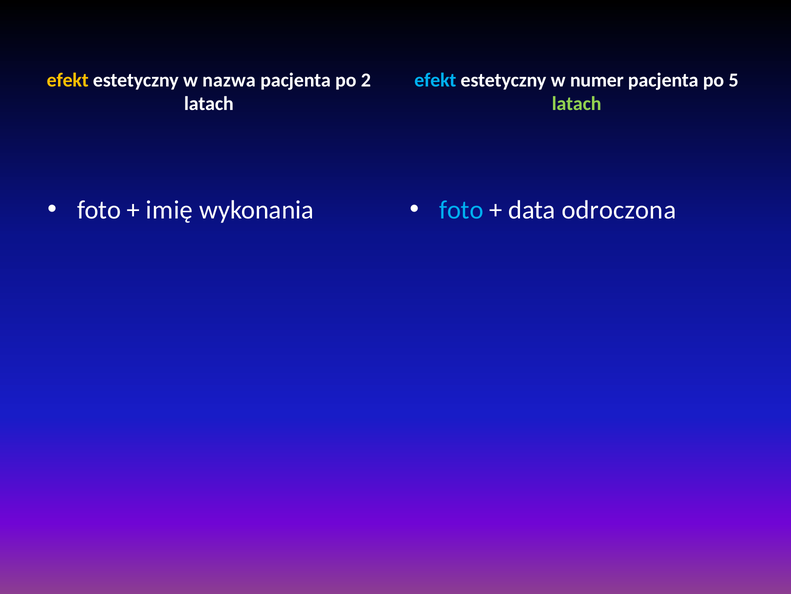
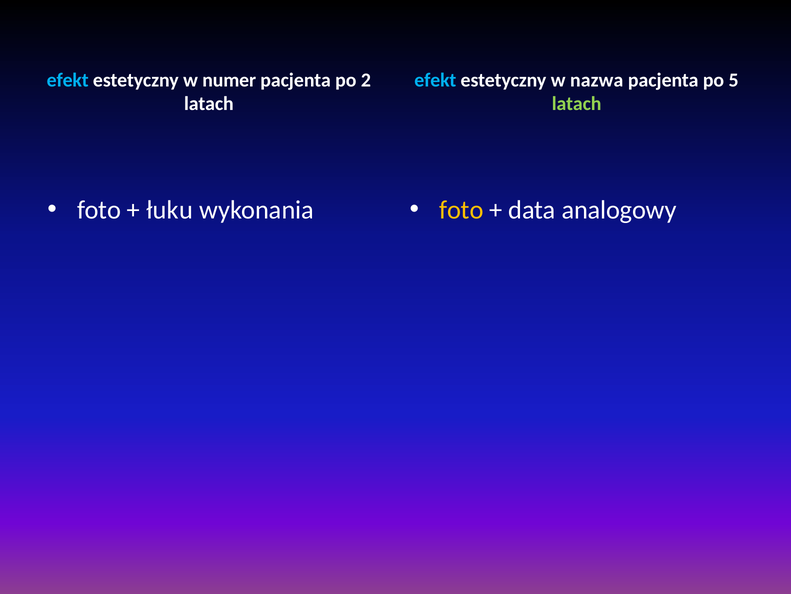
efekt colour: yellow -> light blue (68, 80)
nazwa: nazwa -> numer (229, 80)
numer: numer -> nazwa (597, 80)
imię: imię -> łuku (170, 210)
foto colour: light blue -> yellow (461, 210)
odroczona: odroczona -> analogowy (619, 210)
